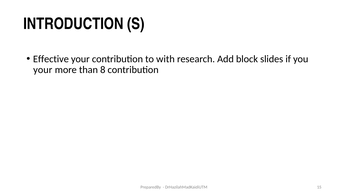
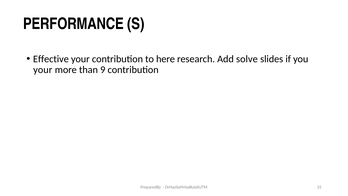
INTRODUCTION: INTRODUCTION -> PERFORMANCE (73, 24)
with: with -> here (166, 59)
block: block -> solve (247, 59)
8: 8 -> 9 (103, 70)
